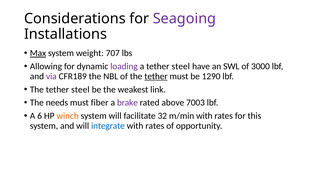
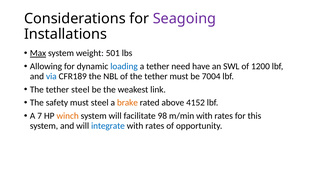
707: 707 -> 501 (113, 53)
loading colour: purple -> blue (124, 66)
a tether steel: steel -> need (181, 66)
3000: 3000 -> 1200 (260, 66)
via colour: purple -> blue (51, 76)
tether underline: present -> none (156, 76)
1290: 1290 -> 7004 (211, 76)
needs: needs -> safety (57, 103)
must fiber: fiber -> steel (100, 103)
brake colour: purple -> orange (127, 103)
7003: 7003 -> 4152 (196, 103)
6: 6 -> 7 (40, 116)
32: 32 -> 98 (162, 116)
